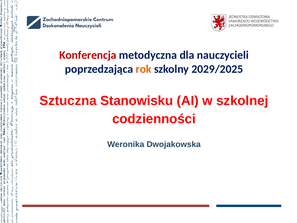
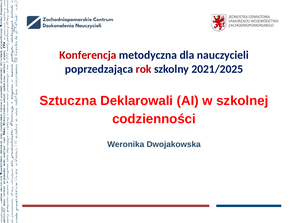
rok colour: orange -> red (144, 69)
2029/2025: 2029/2025 -> 2021/2025 (217, 69)
Stanowisku: Stanowisku -> Deklarowali (137, 101)
